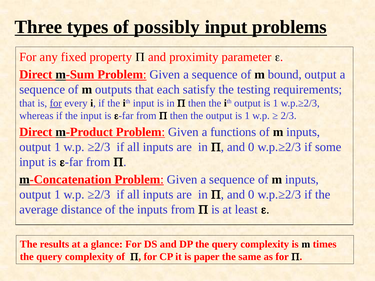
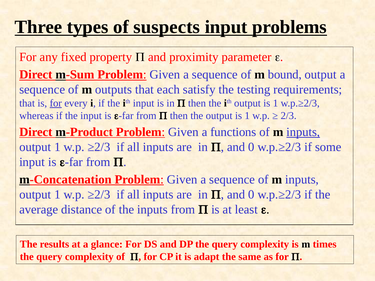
possibly: possibly -> suspects (167, 27)
inputs underline: none -> present (303, 132)
paper: paper -> adapt (207, 257)
